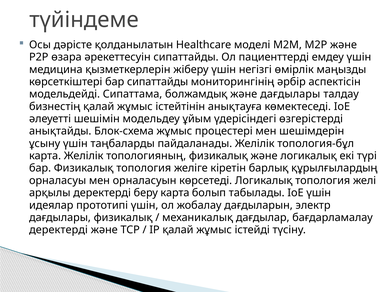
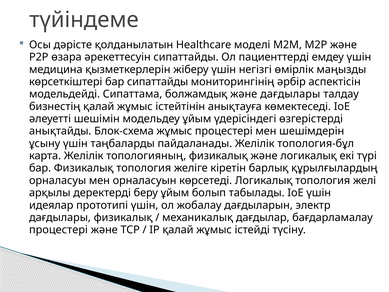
беру карта: карта -> ұйым (175, 193)
деректерді: деректерді -> процестері (58, 230)
